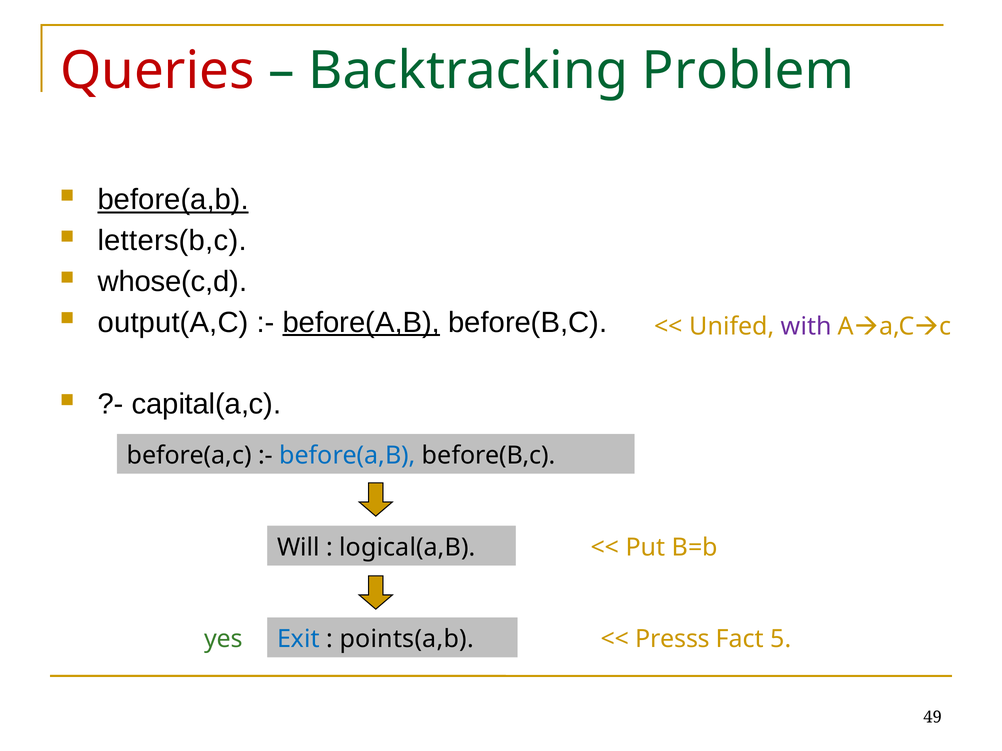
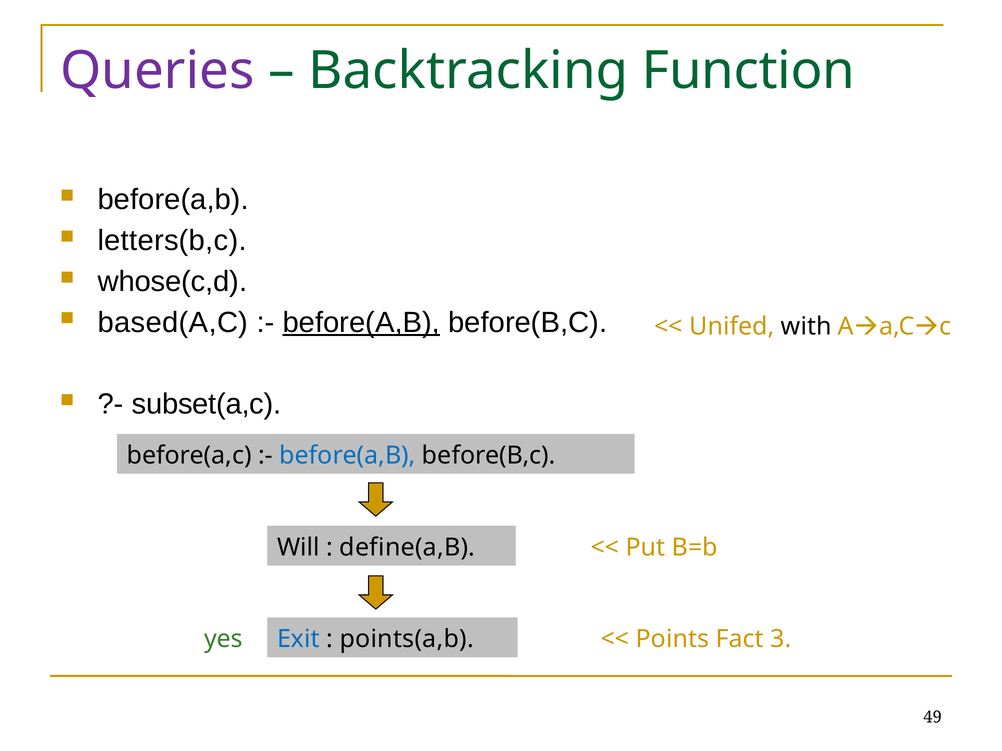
Queries colour: red -> purple (157, 71)
Problem: Problem -> Function (748, 71)
before(a,b underline: present -> none (173, 200)
output(A,C: output(A,C -> based(A,C (173, 323)
with colour: purple -> black (806, 326)
capital(a,c: capital(a,c -> subset(a,c (207, 404)
logical(a,B: logical(a,B -> define(a,B (407, 548)
Presss: Presss -> Points (672, 640)
5: 5 -> 3 (781, 640)
